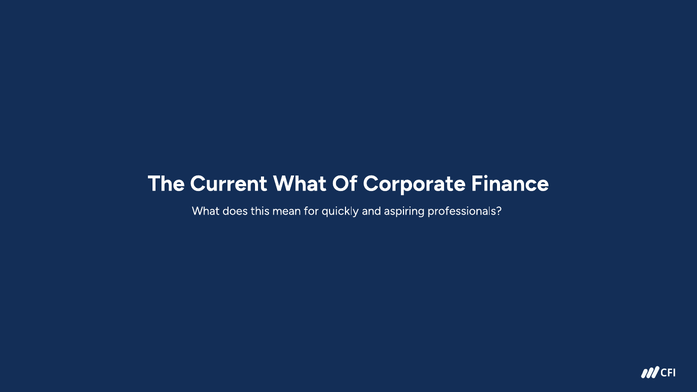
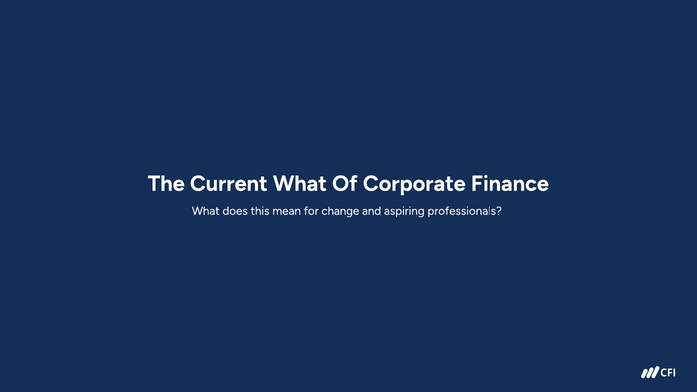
quickly: quickly -> change (340, 211)
